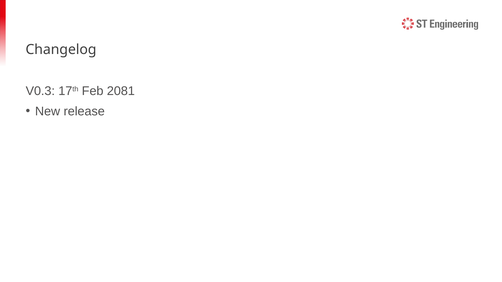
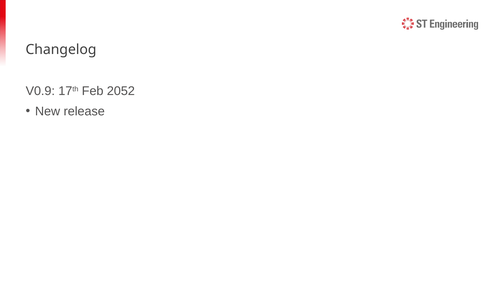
V0.3: V0.3 -> V0.9 (40, 91)
2081: 2081 -> 2052 (121, 91)
